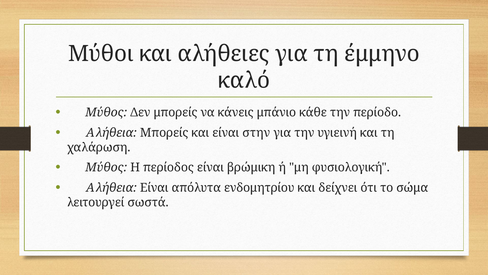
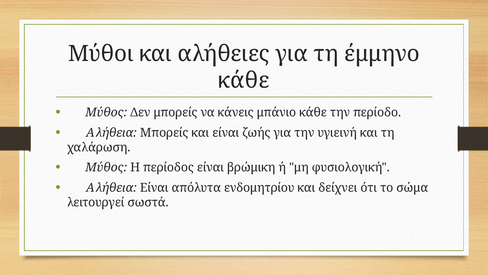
καλό: καλό -> κάθε (244, 80)
στην: στην -> ζωής (256, 132)
